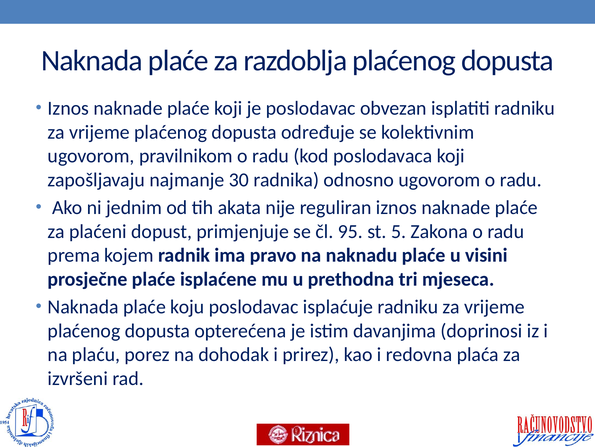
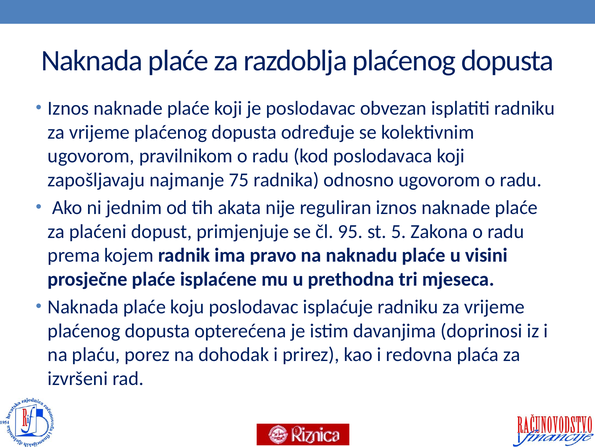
30: 30 -> 75 (239, 180)
